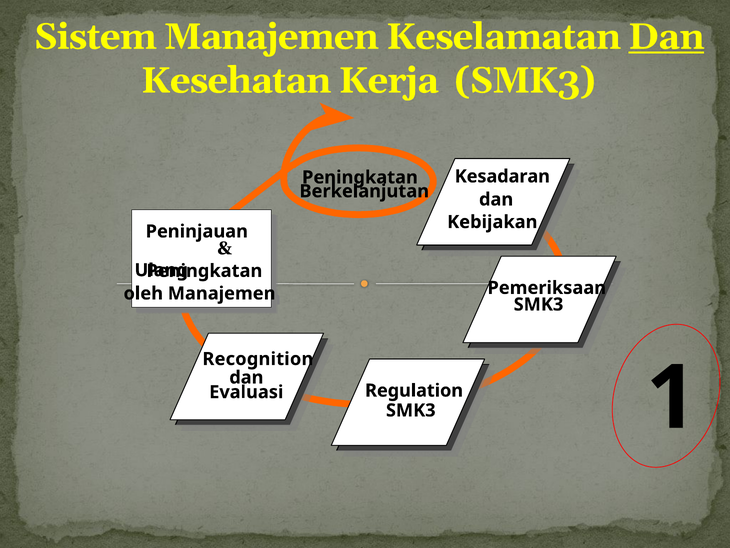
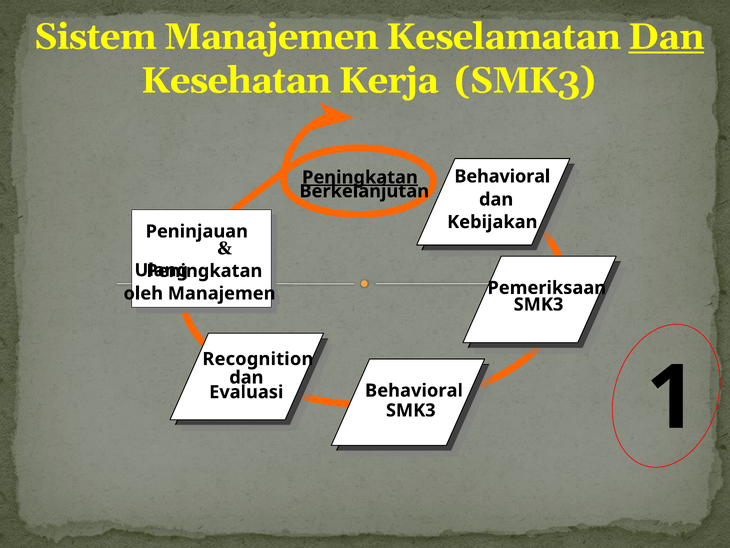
Kesadaran: Kesadaran -> Behavioral (502, 176)
Peningkatan underline: none -> present (360, 177)
Regulation: Regulation -> Behavioral (414, 390)
